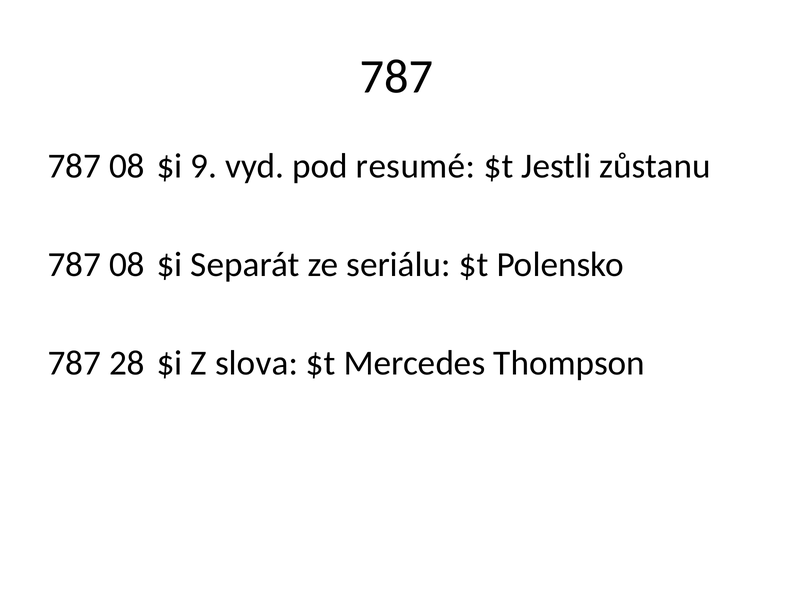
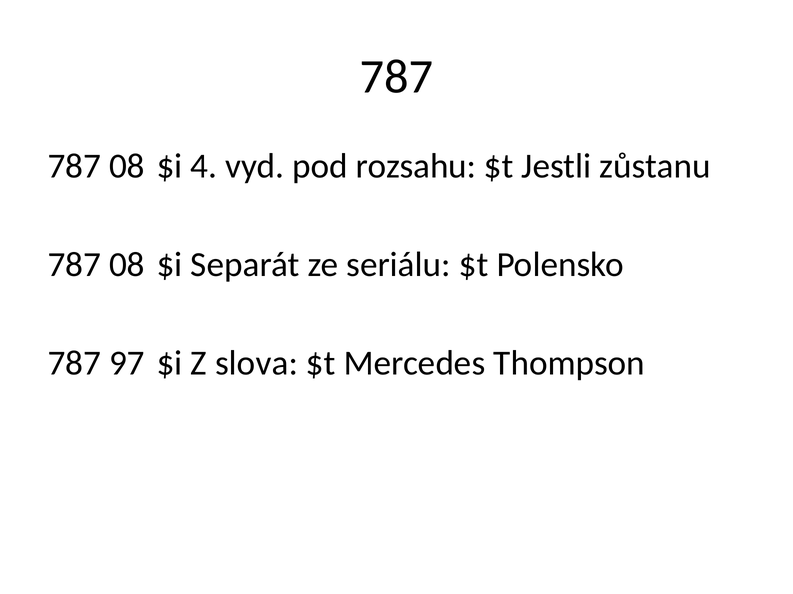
9: 9 -> 4 (204, 166)
resumé: resumé -> rozsahu (416, 166)
28: 28 -> 97 (127, 364)
